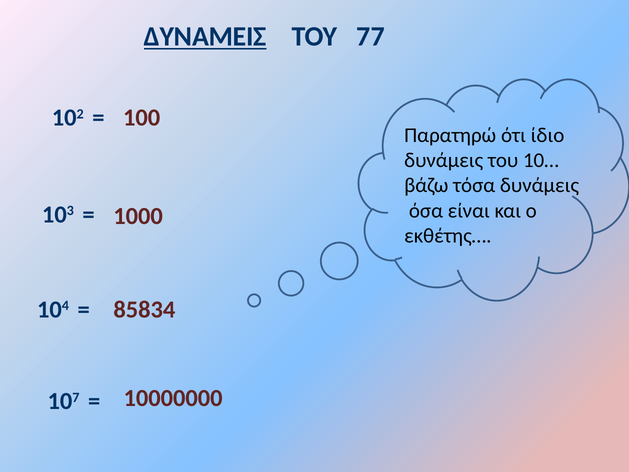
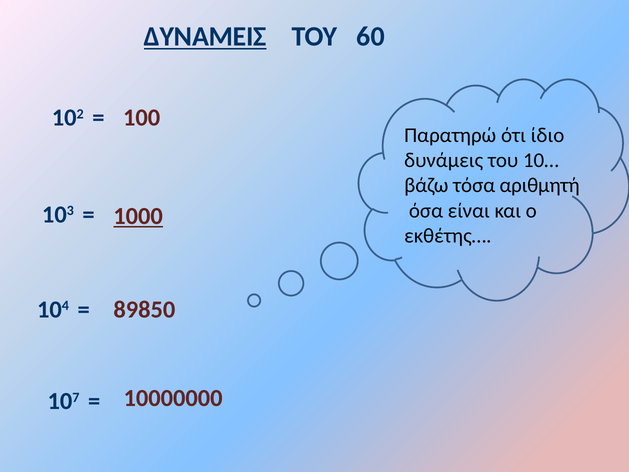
77: 77 -> 60 (371, 37)
τόσα δυνάμεις: δυνάμεις -> αριθμητή (540, 185)
1000 underline: none -> present (138, 216)
85834: 85834 -> 89850 (144, 309)
